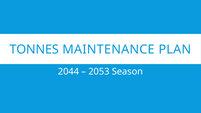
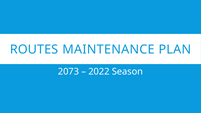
TONNES: TONNES -> ROUTES (34, 50)
2044: 2044 -> 2073 (68, 72)
2053: 2053 -> 2022 (99, 72)
